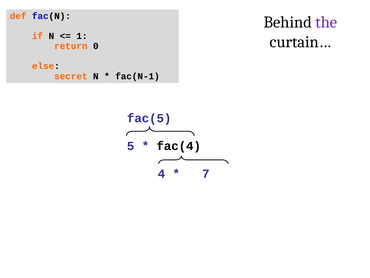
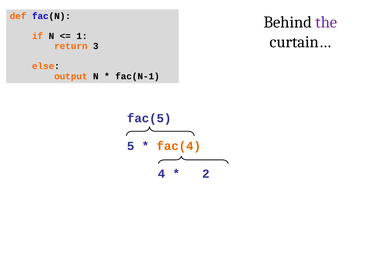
0: 0 -> 3 (96, 46)
secret: secret -> output (71, 76)
fac(4 colour: black -> orange (179, 146)
7: 7 -> 2 (206, 173)
